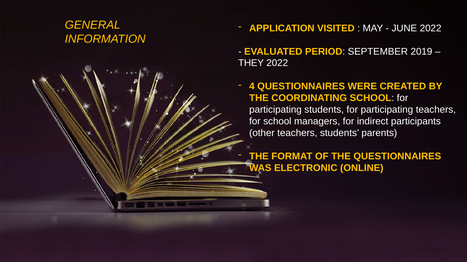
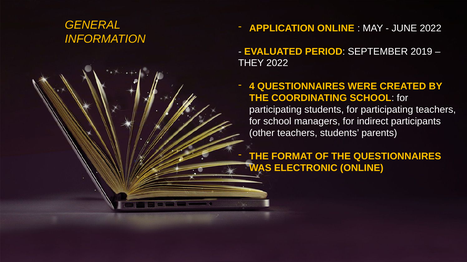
APPLICATION VISITED: VISITED -> ONLINE (336, 28)
